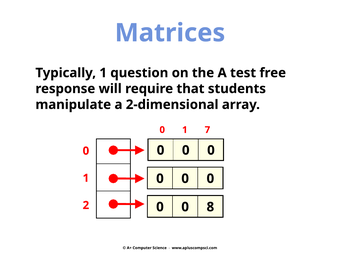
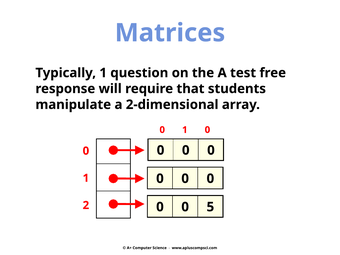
1 7: 7 -> 0 (207, 130)
8: 8 -> 5 (210, 207)
